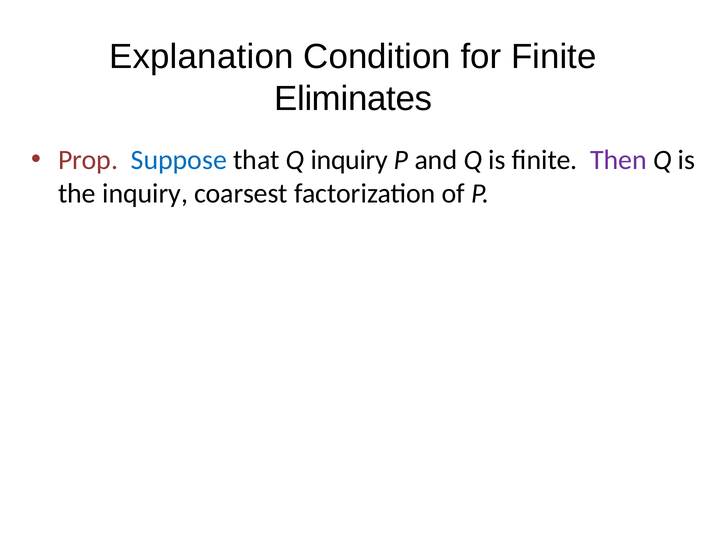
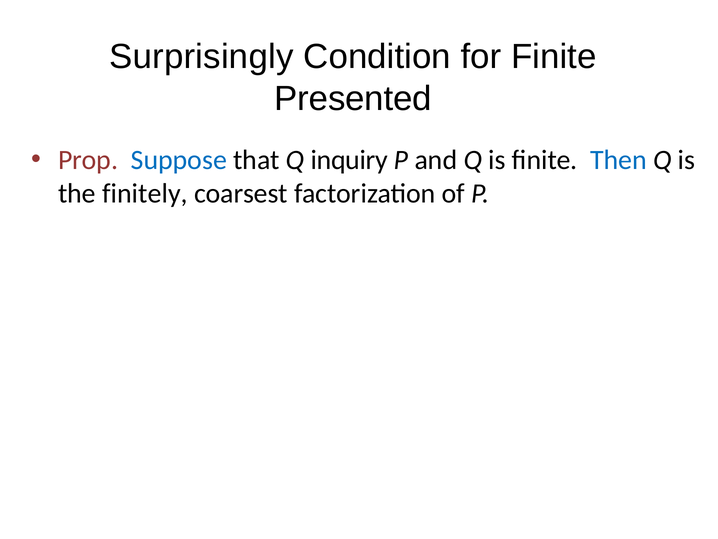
Explanation: Explanation -> Surprisingly (201, 57)
Eliminates: Eliminates -> Presented (353, 99)
Then colour: purple -> blue (618, 160)
the inquiry: inquiry -> finitely (145, 193)
